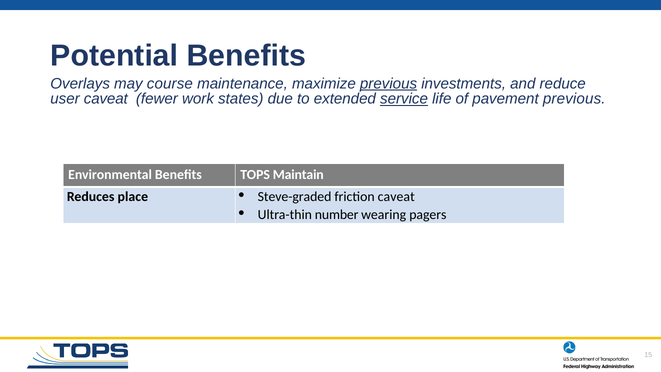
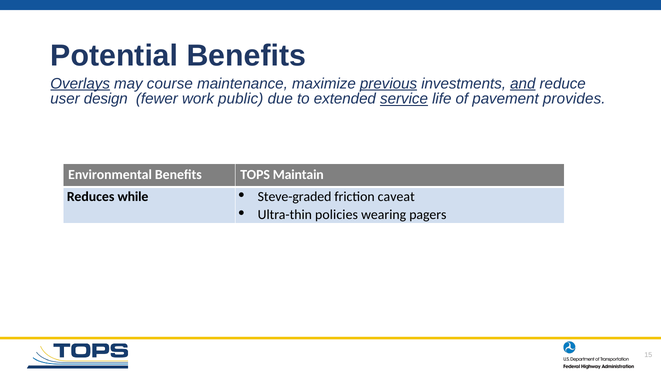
Overlays underline: none -> present (80, 84)
and underline: none -> present (523, 84)
user caveat: caveat -> design (106, 99)
states: states -> public (241, 99)
pavement previous: previous -> provides (574, 99)
place: place -> while (133, 197)
number: number -> policies (337, 215)
